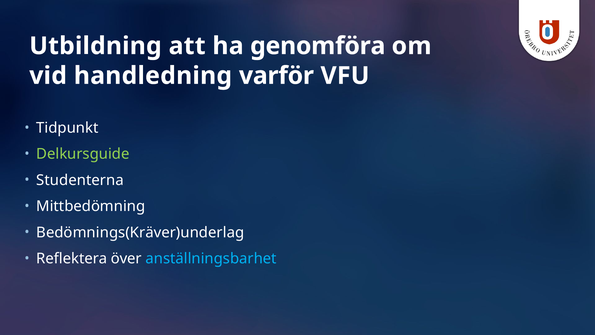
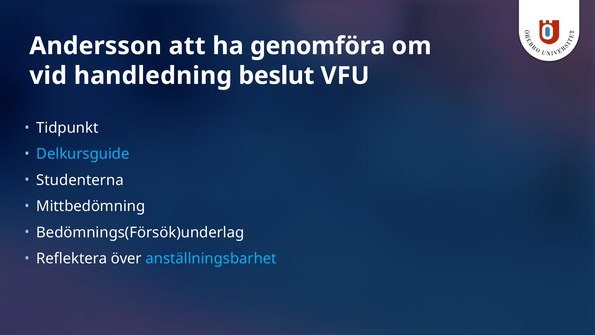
Utbildning: Utbildning -> Andersson (95, 46)
varför: varför -> beslut (276, 76)
Delkursguide colour: light green -> light blue (83, 154)
Bedömnings(Kräver)underlag: Bedömnings(Kräver)underlag -> Bedömnings(Försök)underlag (140, 232)
